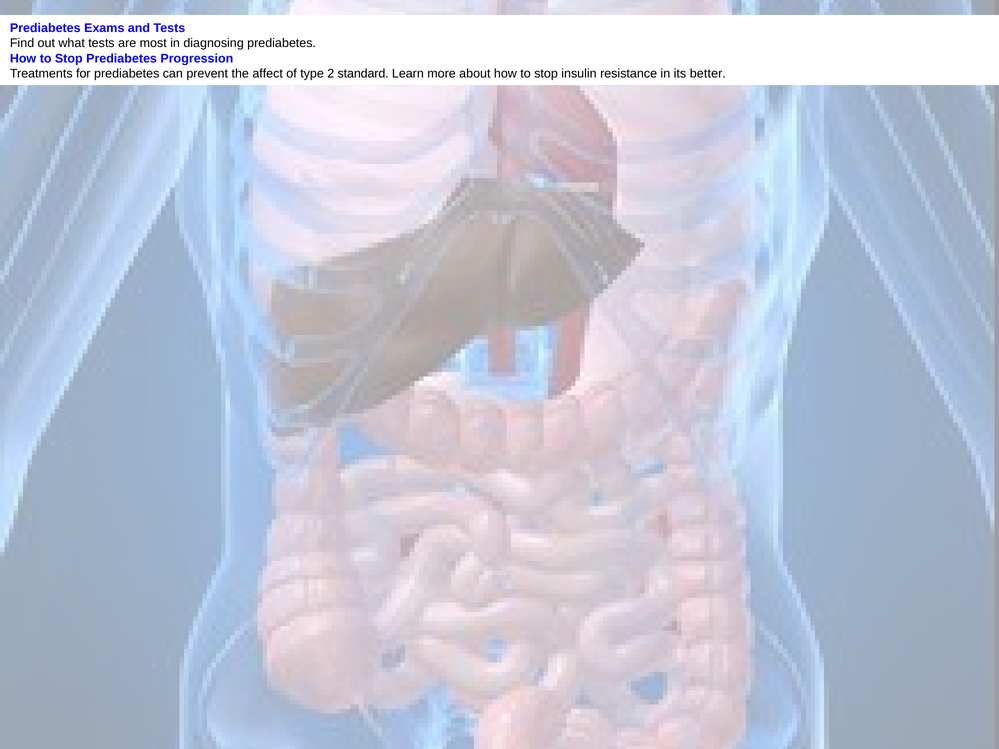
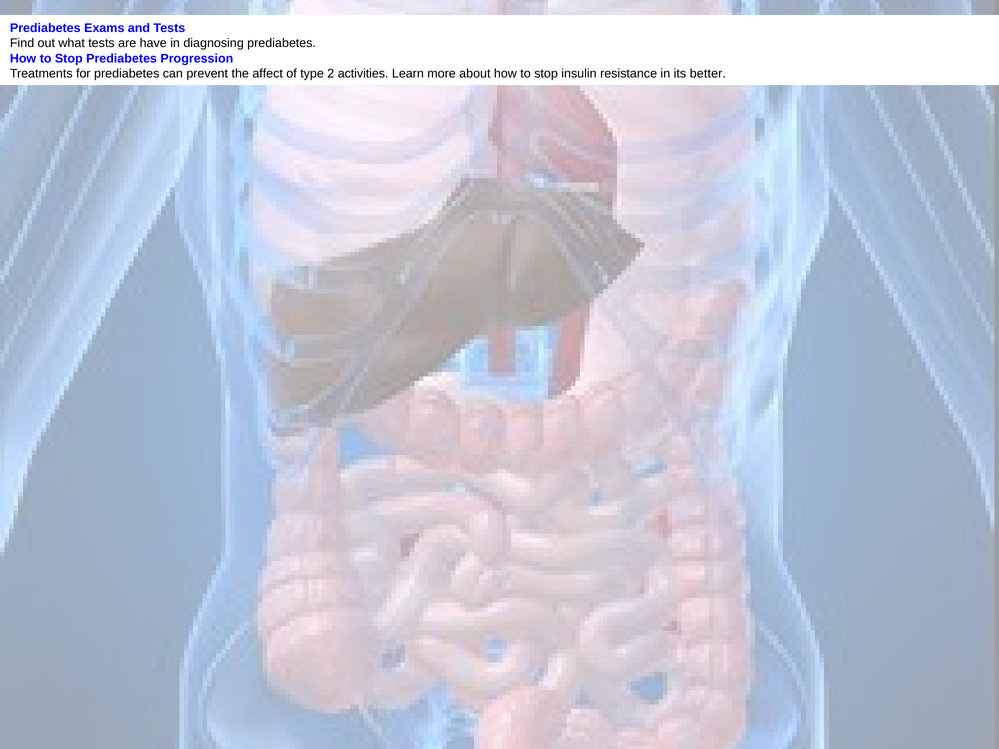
most: most -> have (153, 43)
standard: standard -> activities (363, 73)
